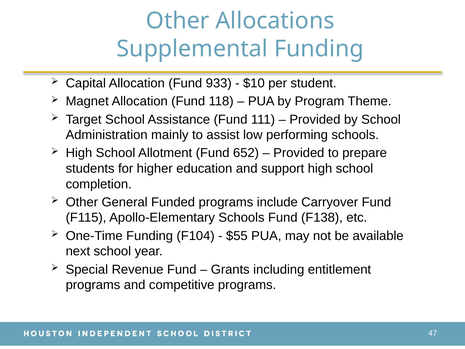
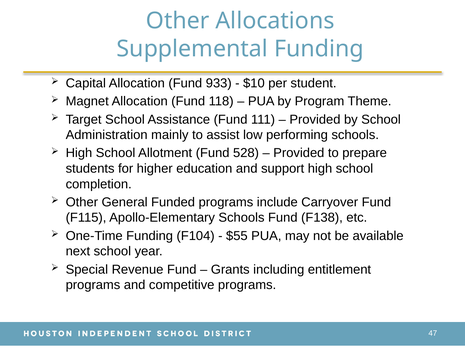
652: 652 -> 528 (246, 153)
